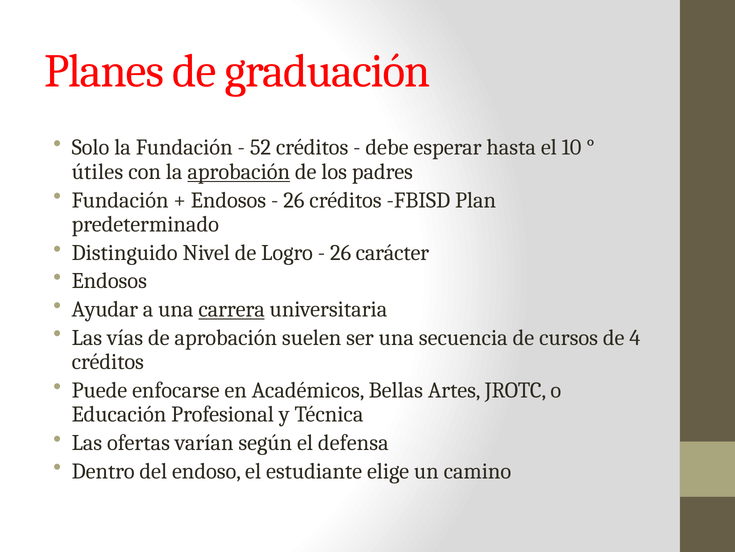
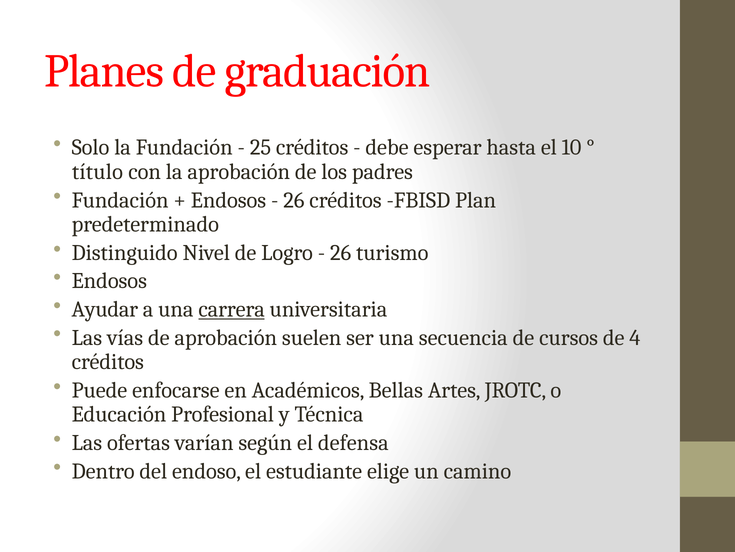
52: 52 -> 25 (260, 147)
útiles: útiles -> título (97, 172)
aprobación underline: present -> none (239, 172)
carácter: carácter -> turismo (392, 252)
